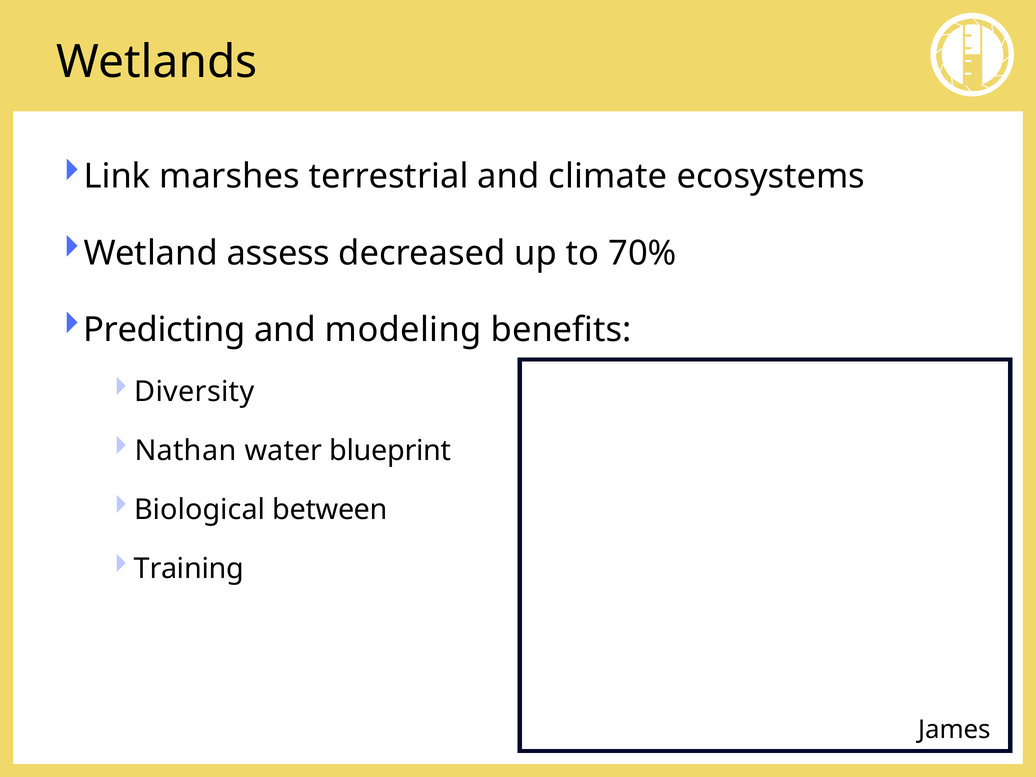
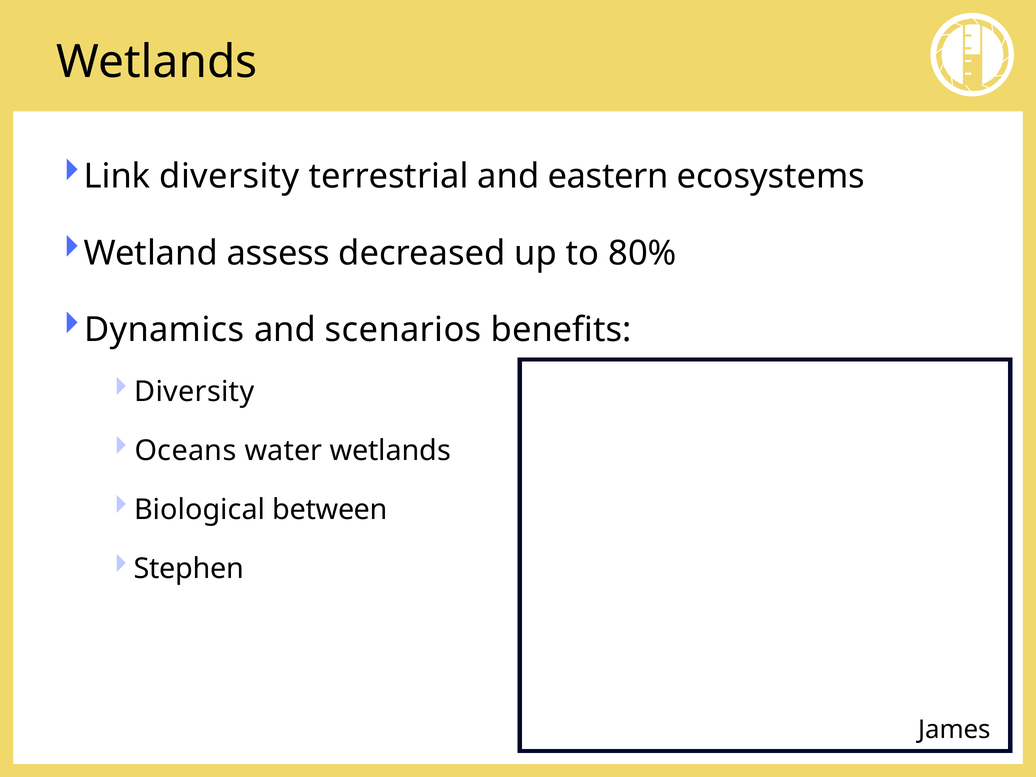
Link marshes: marshes -> diversity (229, 177)
climate: climate -> eastern (608, 177)
70%: 70% -> 80% (642, 253)
Predicting: Predicting -> Dynamics (164, 330)
modeling: modeling -> scenarios (403, 330)
Nathan: Nathan -> Oceans (185, 451)
water blueprint: blueprint -> wetlands (390, 451)
Training: Training -> Stephen (189, 569)
